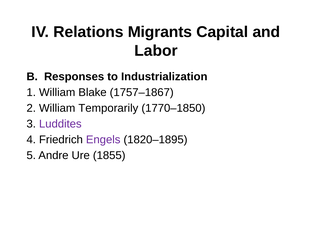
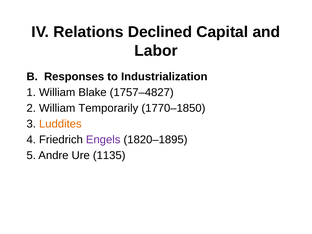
Migrants: Migrants -> Declined (160, 32)
1757–1867: 1757–1867 -> 1757–4827 (142, 92)
Luddites colour: purple -> orange (60, 124)
1855: 1855 -> 1135 (109, 156)
